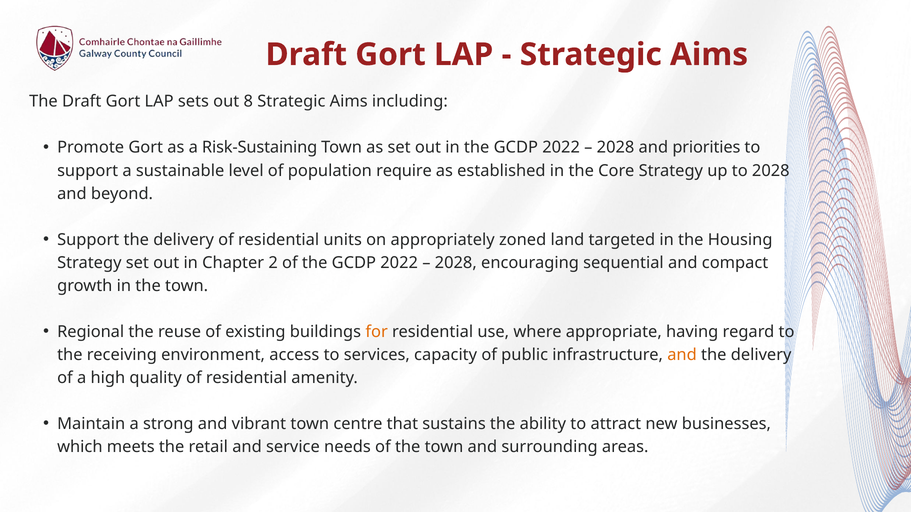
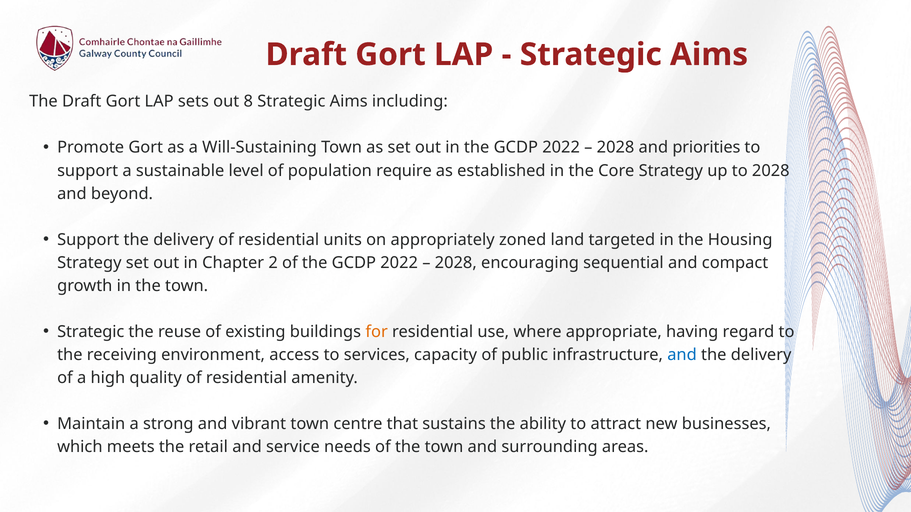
Risk-Sustaining: Risk-Sustaining -> Will-Sustaining (260, 148)
Regional: Regional -> Strategic (91, 332)
and colour: orange -> blue (682, 355)
